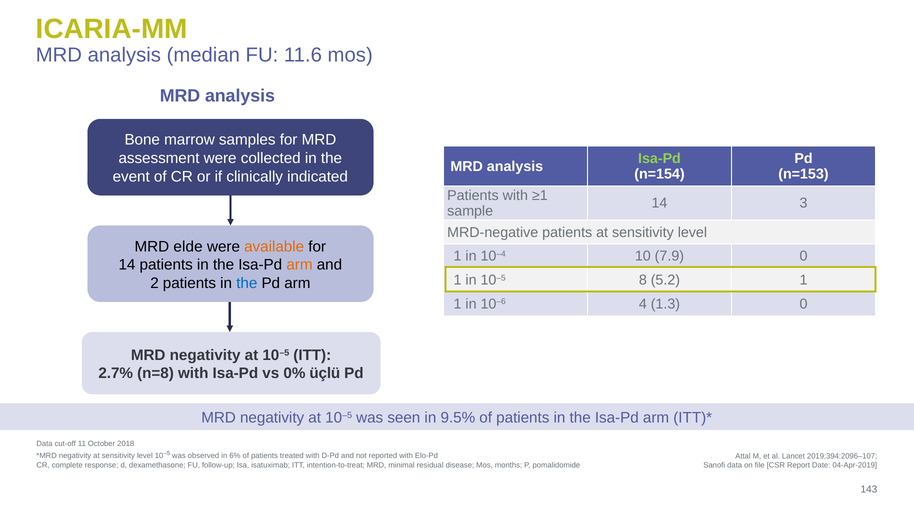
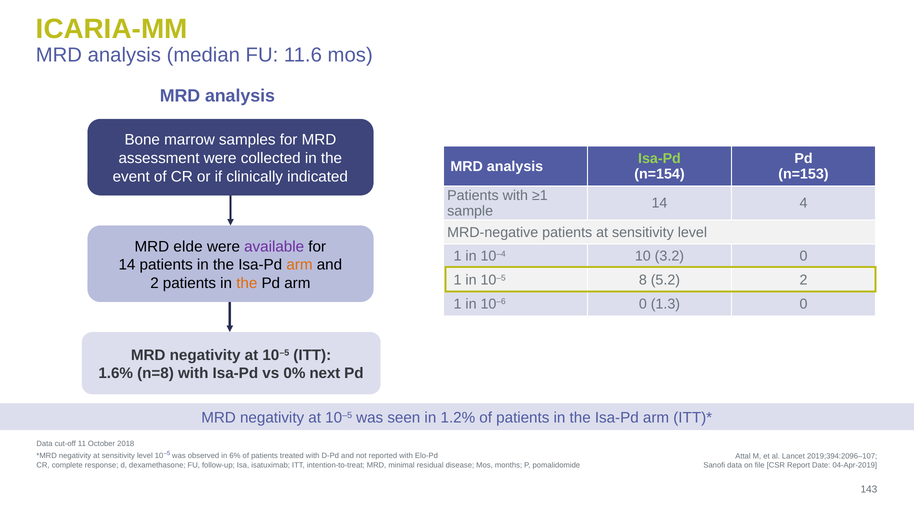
3: 3 -> 4 (804, 203)
available colour: orange -> purple (274, 247)
7.9: 7.9 -> 3.2 (669, 256)
5.2 1: 1 -> 2 (804, 280)
the colour: blue -> orange (247, 283)
10–6 4: 4 -> 0 (643, 304)
2.7%: 2.7% -> 1.6% (116, 373)
üçlü: üçlü -> next (325, 373)
9.5%: 9.5% -> 1.2% (458, 418)
